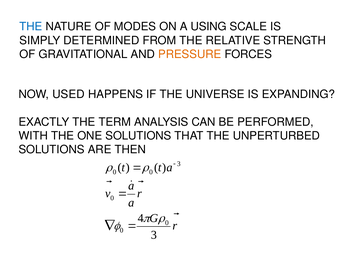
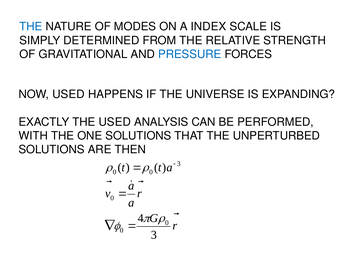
USING: USING -> INDEX (208, 27)
PRESSURE colour: orange -> blue (190, 54)
THE TERM: TERM -> USED (115, 122)
